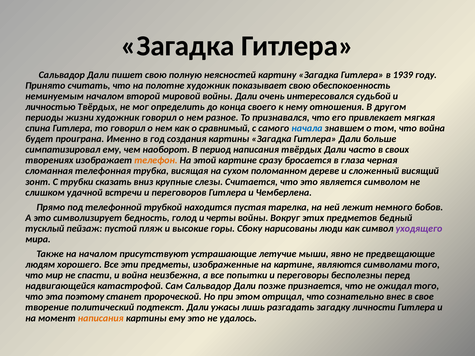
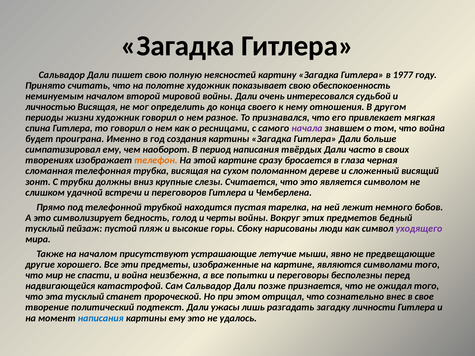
1939: 1939 -> 1977 (403, 75)
личностью Твёрдых: Твёрдых -> Висящая (98, 107)
сравнимый: сравнимый -> ресницами (224, 128)
начала colour: blue -> purple (307, 128)
сказать: сказать -> должны (113, 182)
людям: людям -> другие (40, 265)
эта поэтому: поэтому -> тусклый (85, 297)
написания colour: orange -> blue (101, 318)
